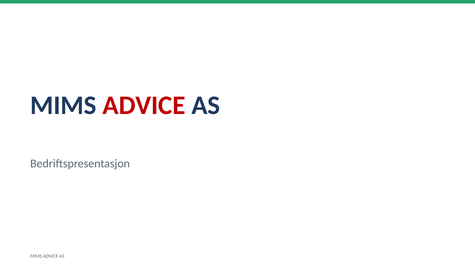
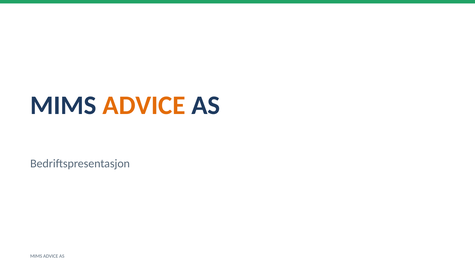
ADVICE colour: red -> orange (144, 105)
